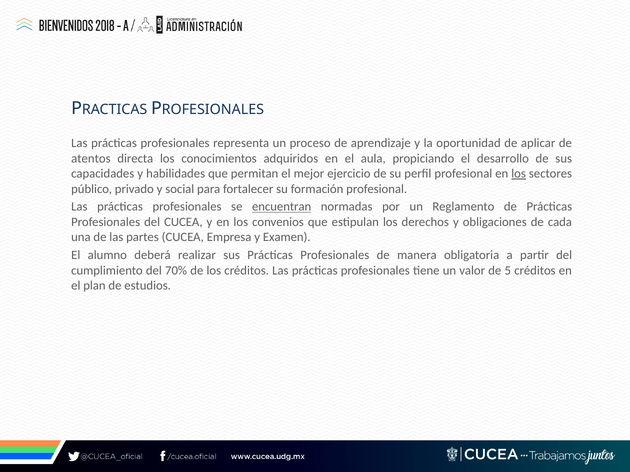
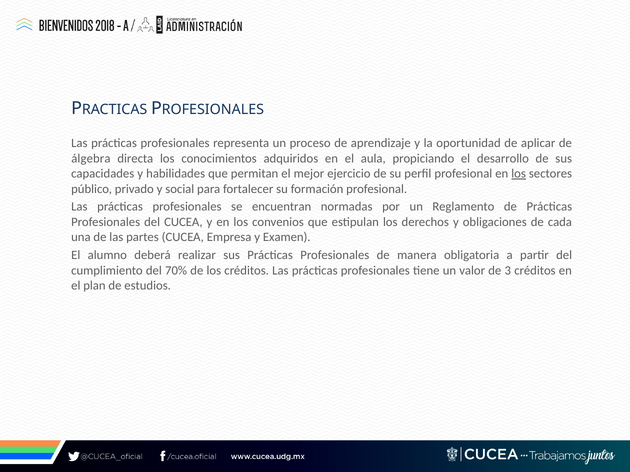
atentos: atentos -> álgebra (91, 159)
encuentran underline: present -> none (282, 207)
5: 5 -> 3 (508, 271)
